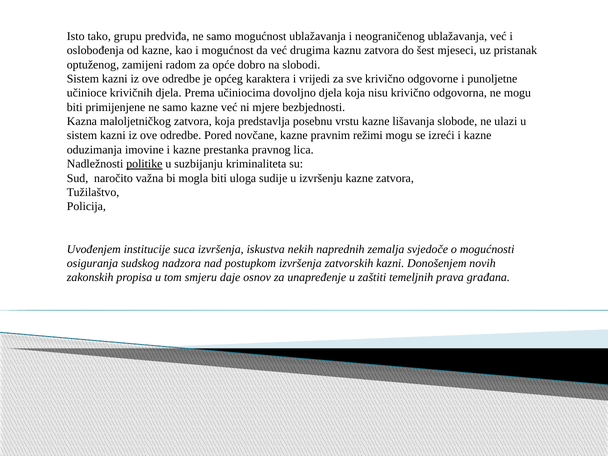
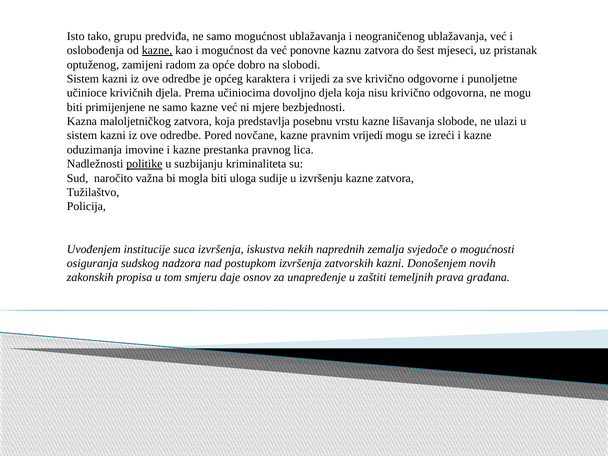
kazne underline: none -> present (157, 50)
drugima: drugima -> ponovne (310, 50)
pravnim režimi: režimi -> vrijedi (368, 136)
